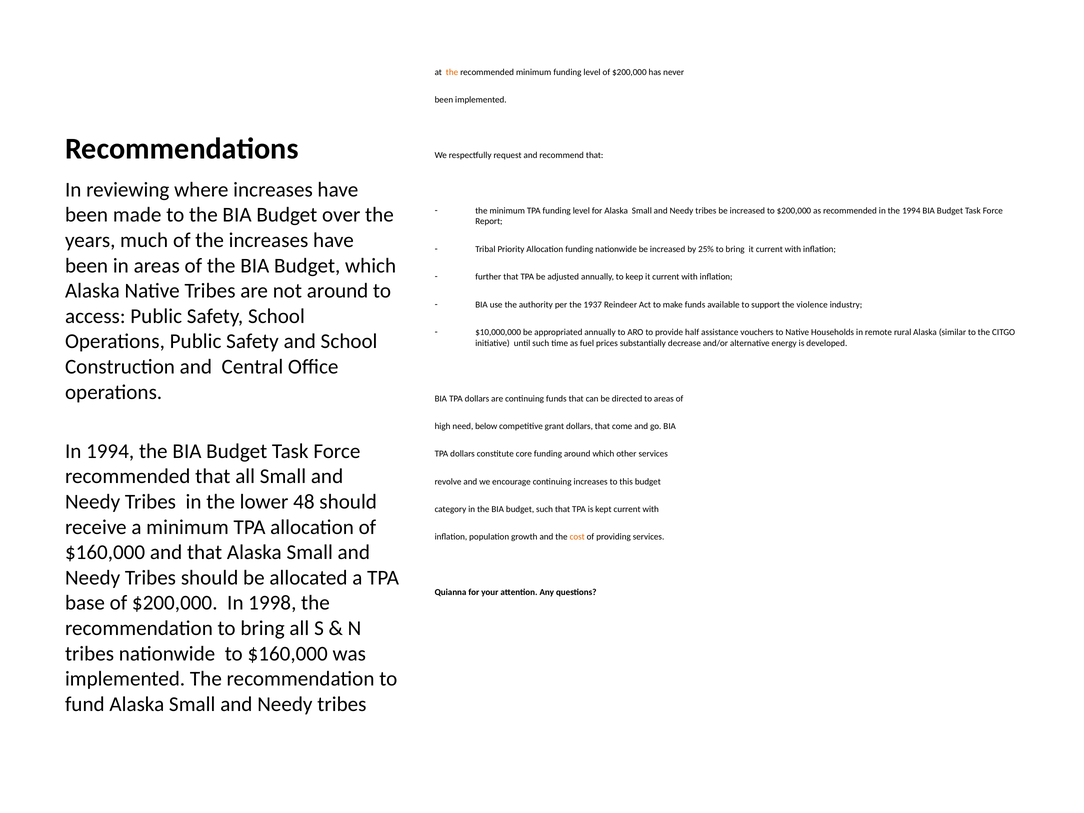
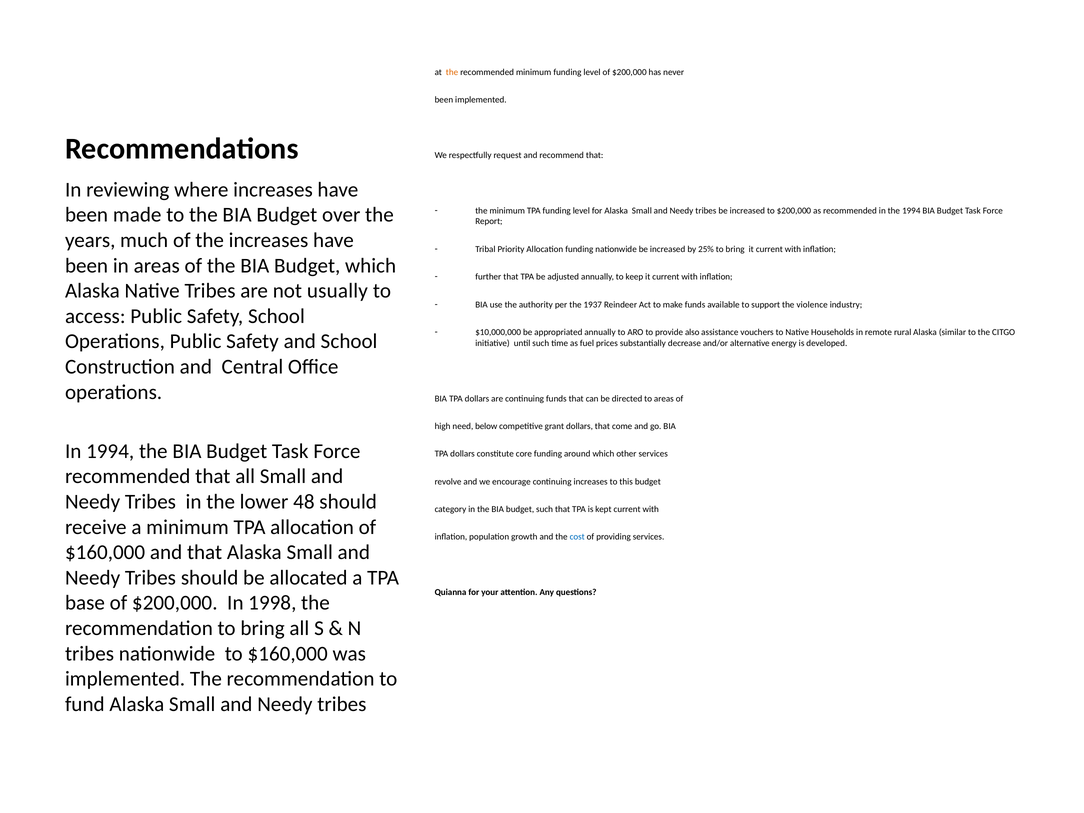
not around: around -> usually (337, 291)
half: half -> also (692, 332)
cost colour: orange -> blue (577, 537)
